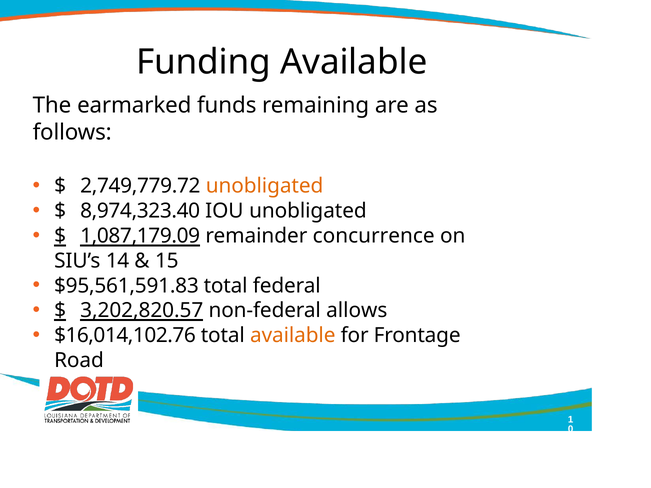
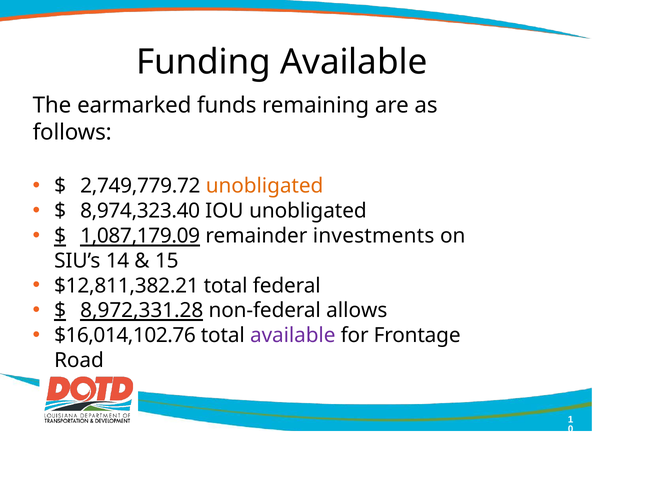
concurrence: concurrence -> investments (374, 236)
$95,561,591.83: $95,561,591.83 -> $12,811,382.21 (126, 286)
3,202,820.57: 3,202,820.57 -> 8,972,331.28 (142, 311)
available colour: orange -> purple (293, 336)
